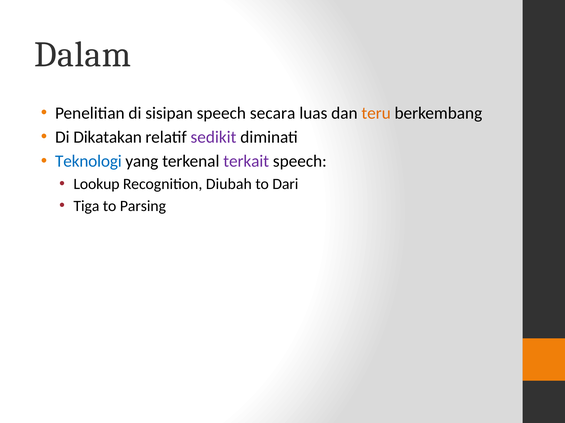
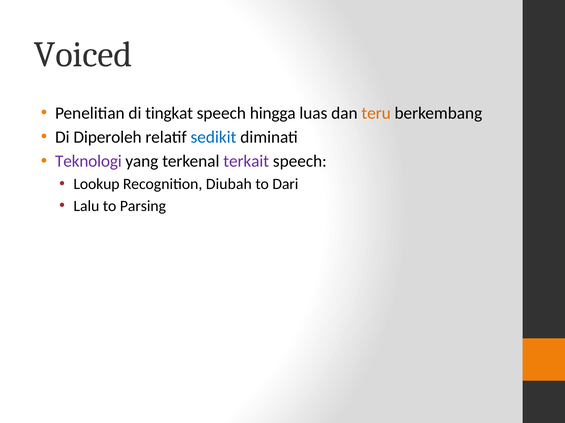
Dalam: Dalam -> Voiced (83, 55)
sisipan: sisipan -> tingkat (169, 113)
secara: secara -> hingga (273, 113)
Dikatakan: Dikatakan -> Diperoleh (108, 137)
sedikit colour: purple -> blue (213, 137)
Teknologi colour: blue -> purple (88, 162)
Tiga: Tiga -> Lalu (86, 206)
